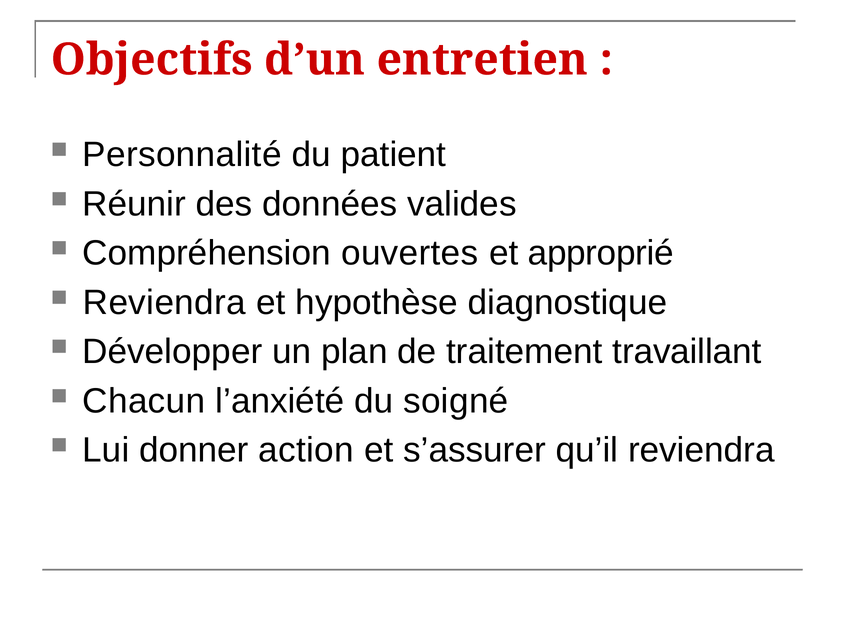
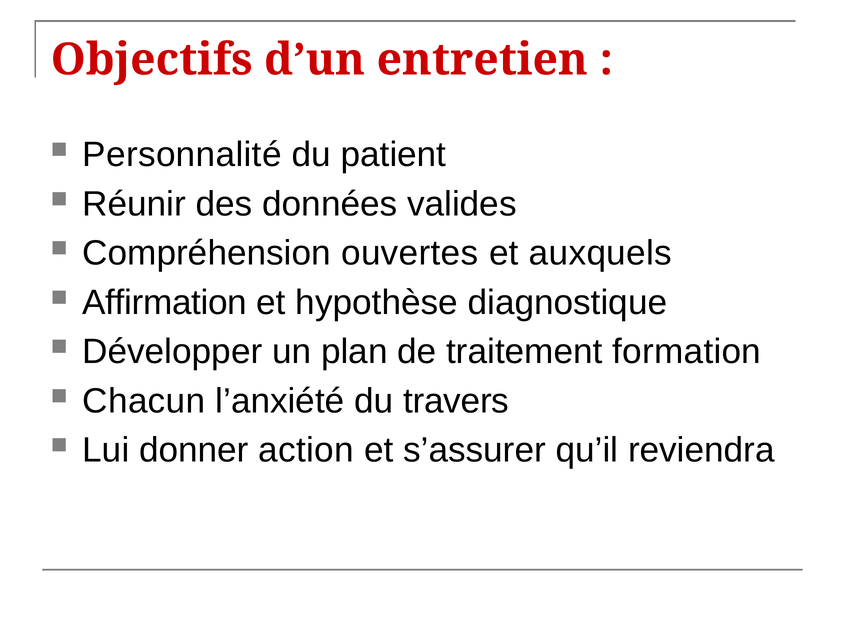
approprié: approprié -> auxquels (600, 254)
Reviendra: Reviendra -> Affirmation (165, 303)
travaillant: travaillant -> formation (687, 352)
soigné: soigné -> travers (456, 402)
